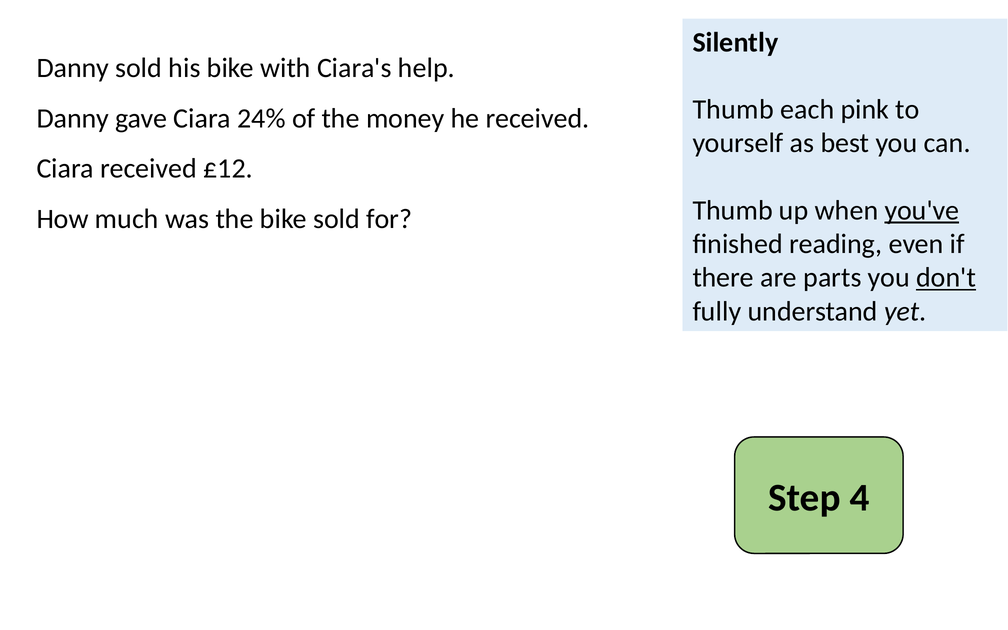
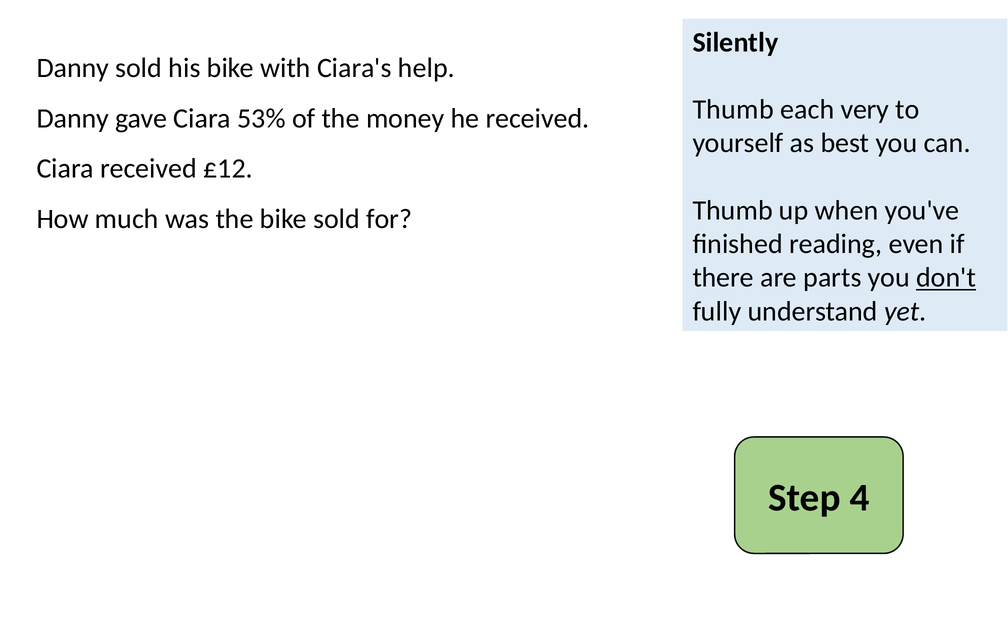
pink: pink -> very (865, 110)
24%: 24% -> 53% (261, 118)
you've underline: present -> none (922, 210)
